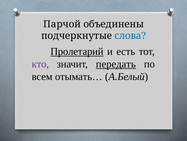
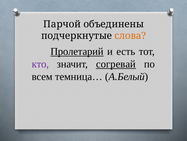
слова colour: blue -> orange (130, 36)
передать: передать -> согревай (116, 64)
отымать…: отымать… -> темница… (79, 76)
